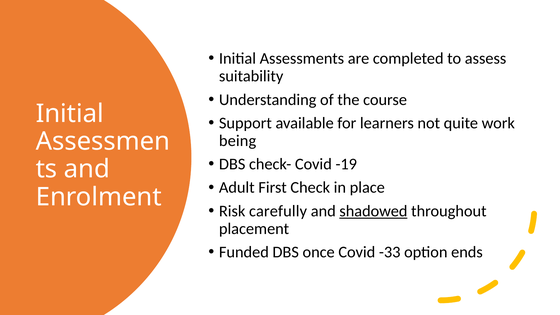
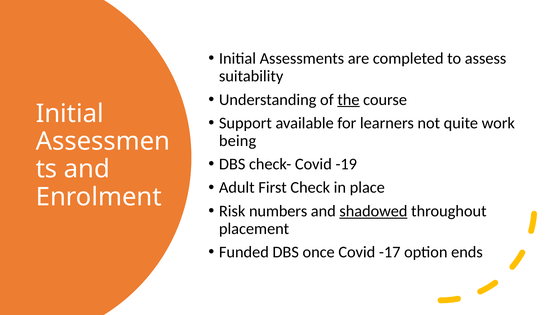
the underline: none -> present (348, 100)
carefully: carefully -> numbers (278, 211)
-33: -33 -> -17 (390, 252)
